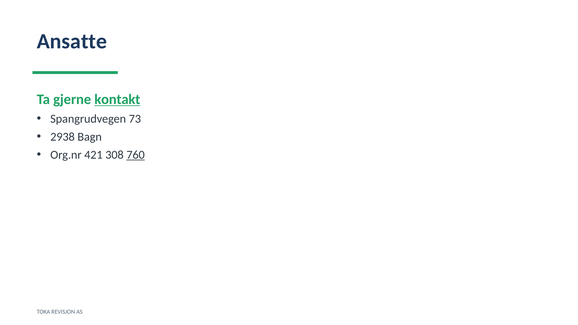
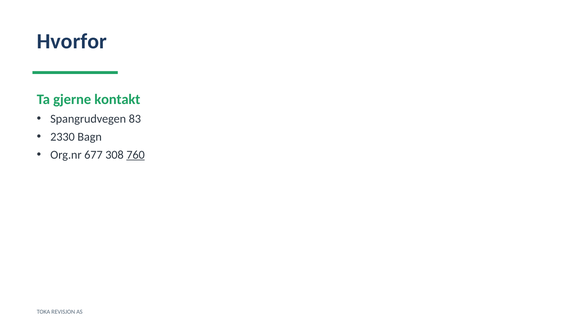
Ansatte: Ansatte -> Hvorfor (72, 41)
kontakt underline: present -> none (117, 100)
73: 73 -> 83 (135, 119)
2938: 2938 -> 2330 (63, 137)
421: 421 -> 677 (93, 155)
